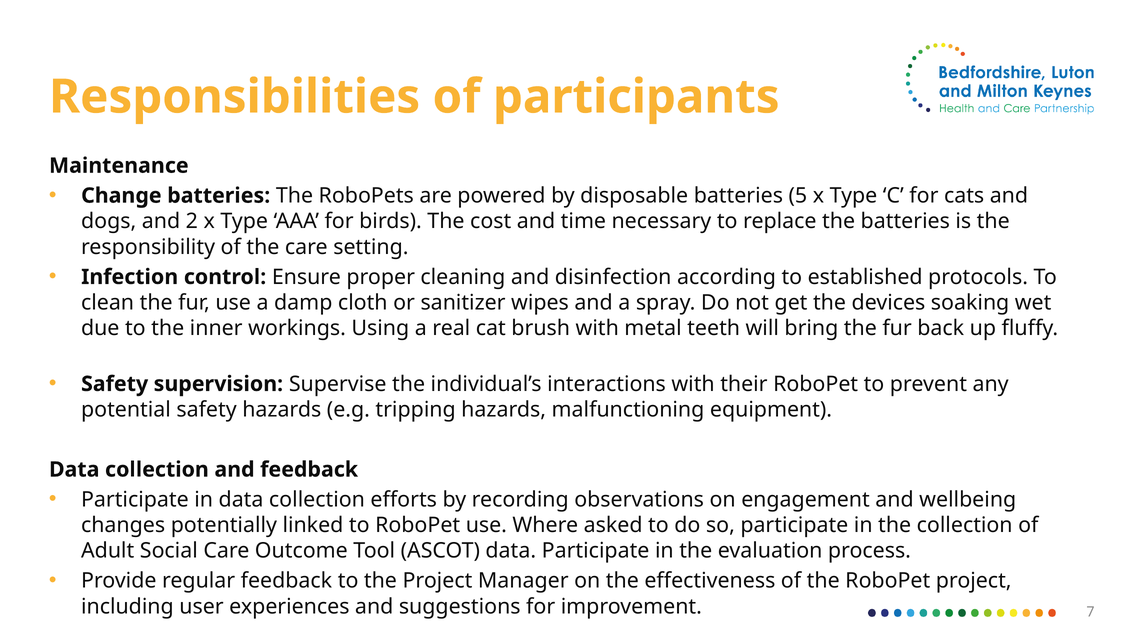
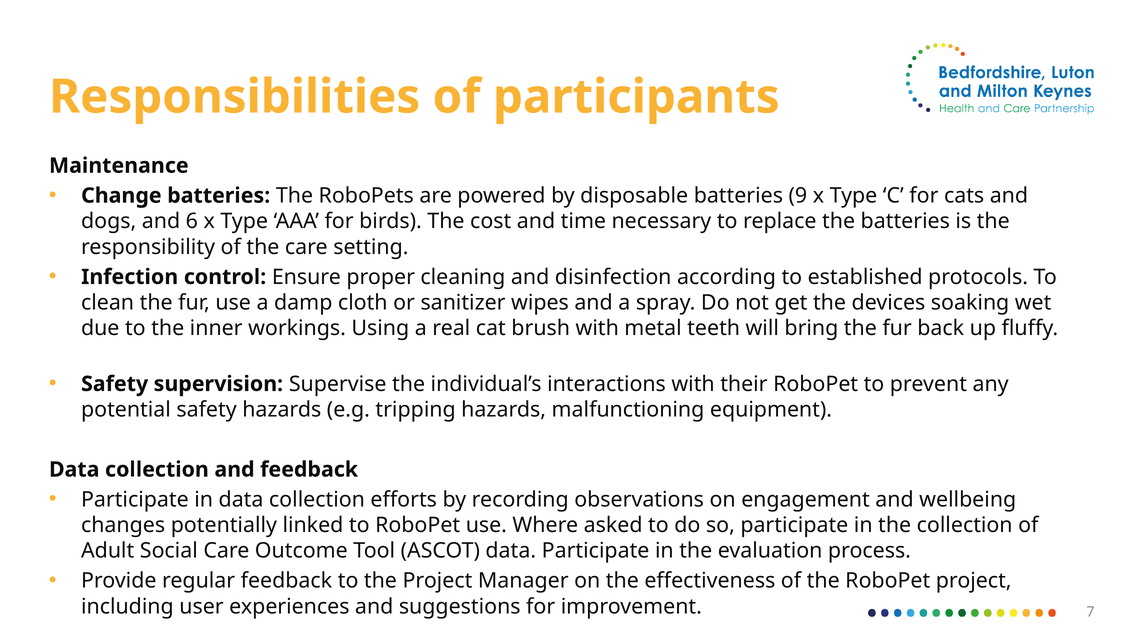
5: 5 -> 9 (798, 196)
2: 2 -> 6 (192, 221)
